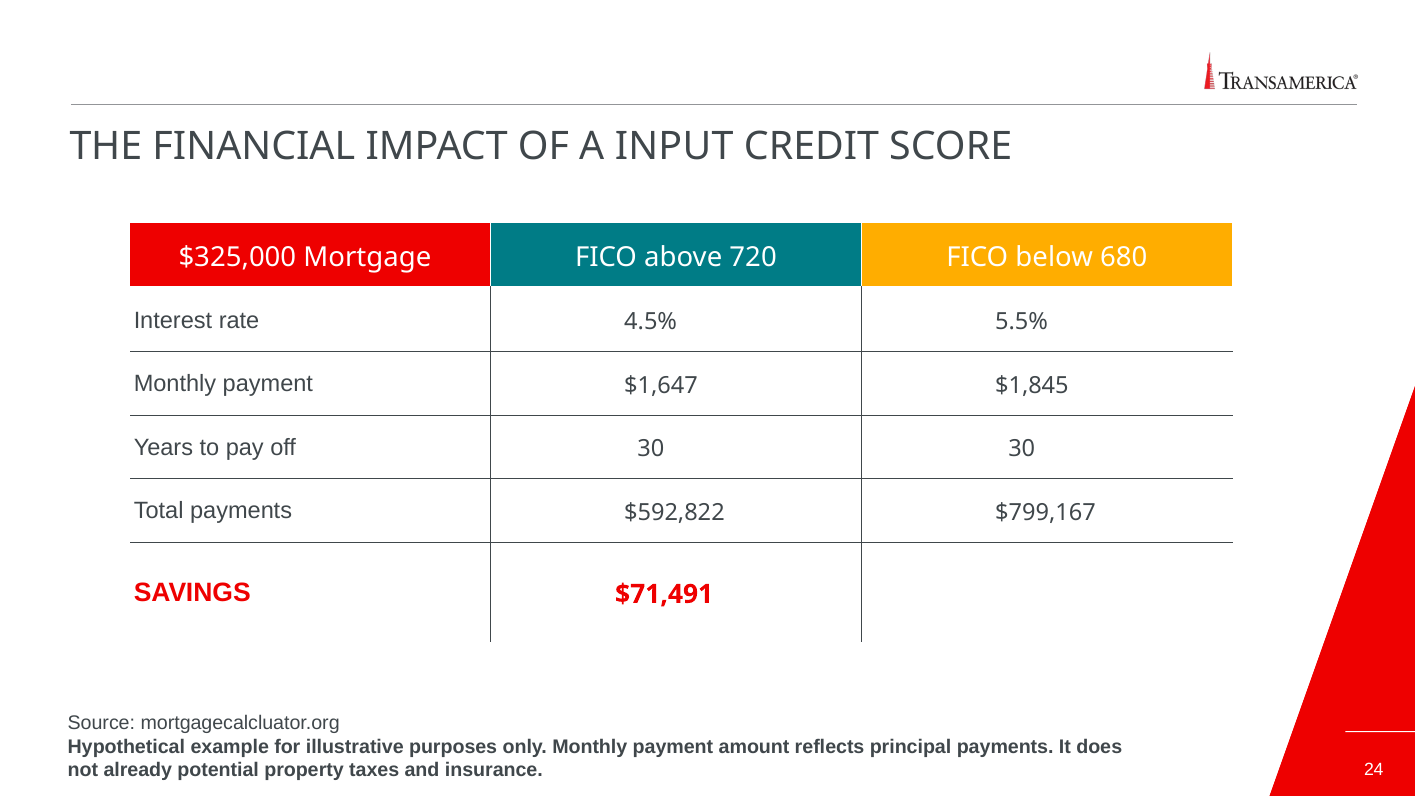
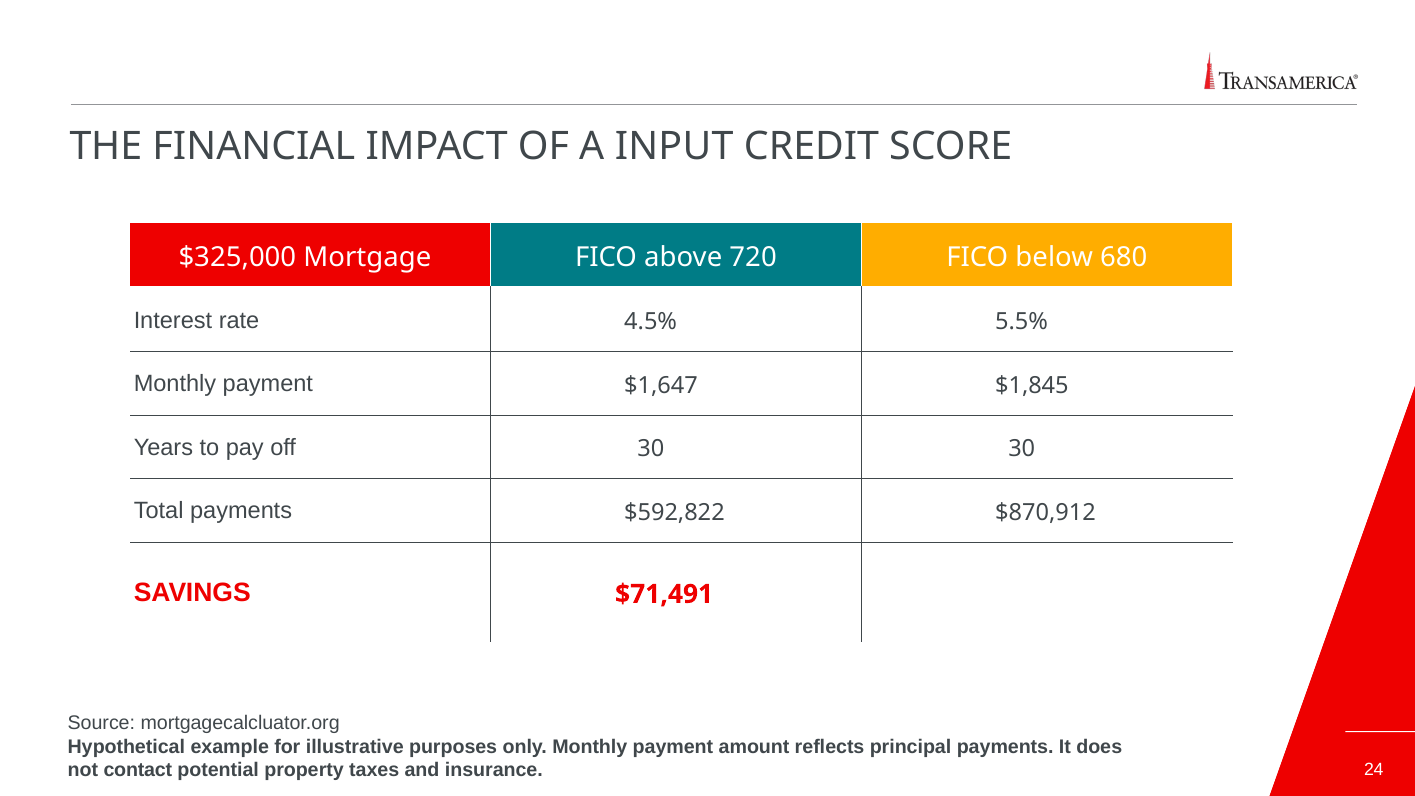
$799,167: $799,167 -> $870,912 (1045, 512)
already: already -> contact (138, 770)
